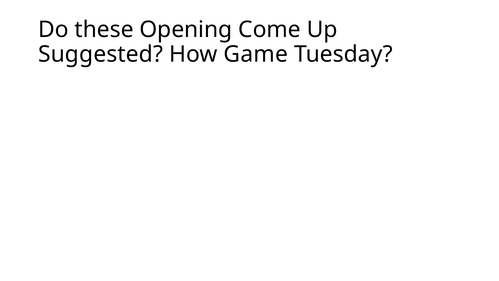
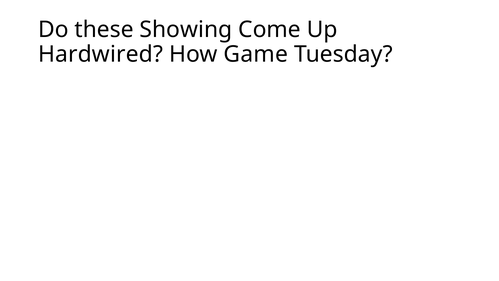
Opening: Opening -> Showing (186, 30)
Suggested: Suggested -> Hardwired (101, 54)
